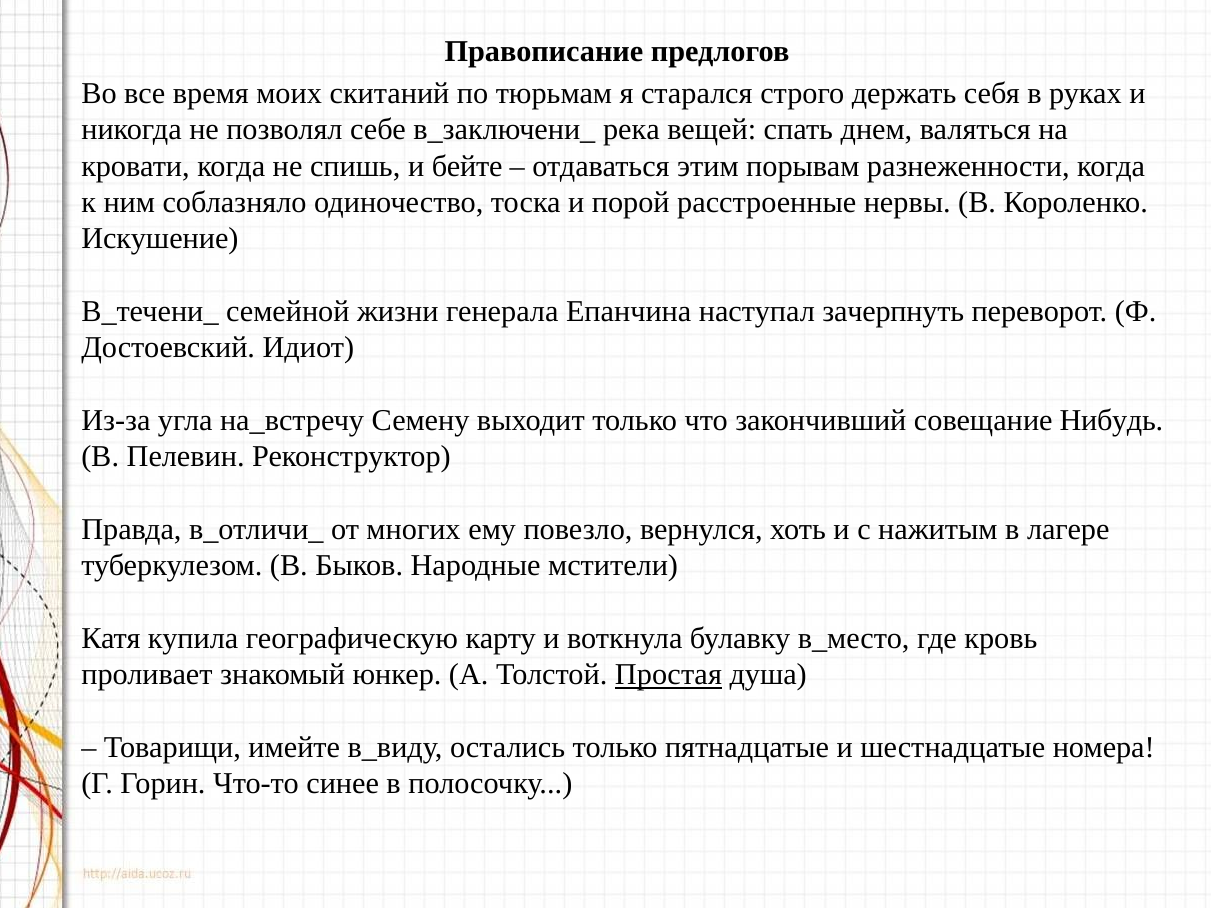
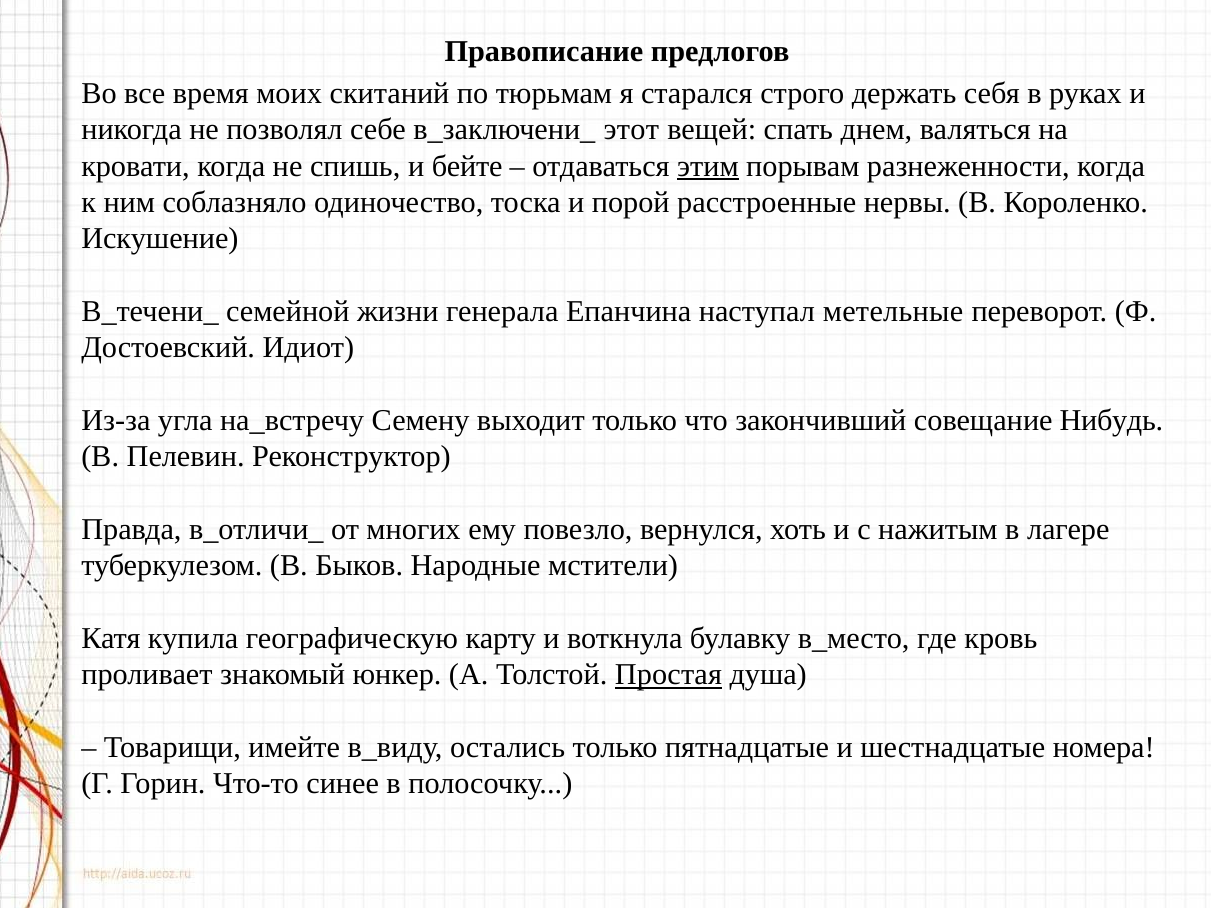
река: река -> этот (631, 130)
этим underline: none -> present (708, 166)
зачерпнуть: зачерпнуть -> метельные (893, 312)
